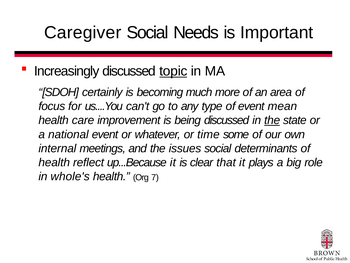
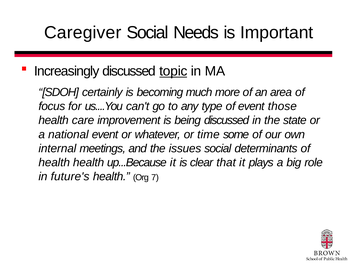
mean: mean -> those (282, 106)
the underline: present -> none (272, 120)
health reflect: reflect -> health (89, 162)
whole's: whole's -> future's (70, 176)
